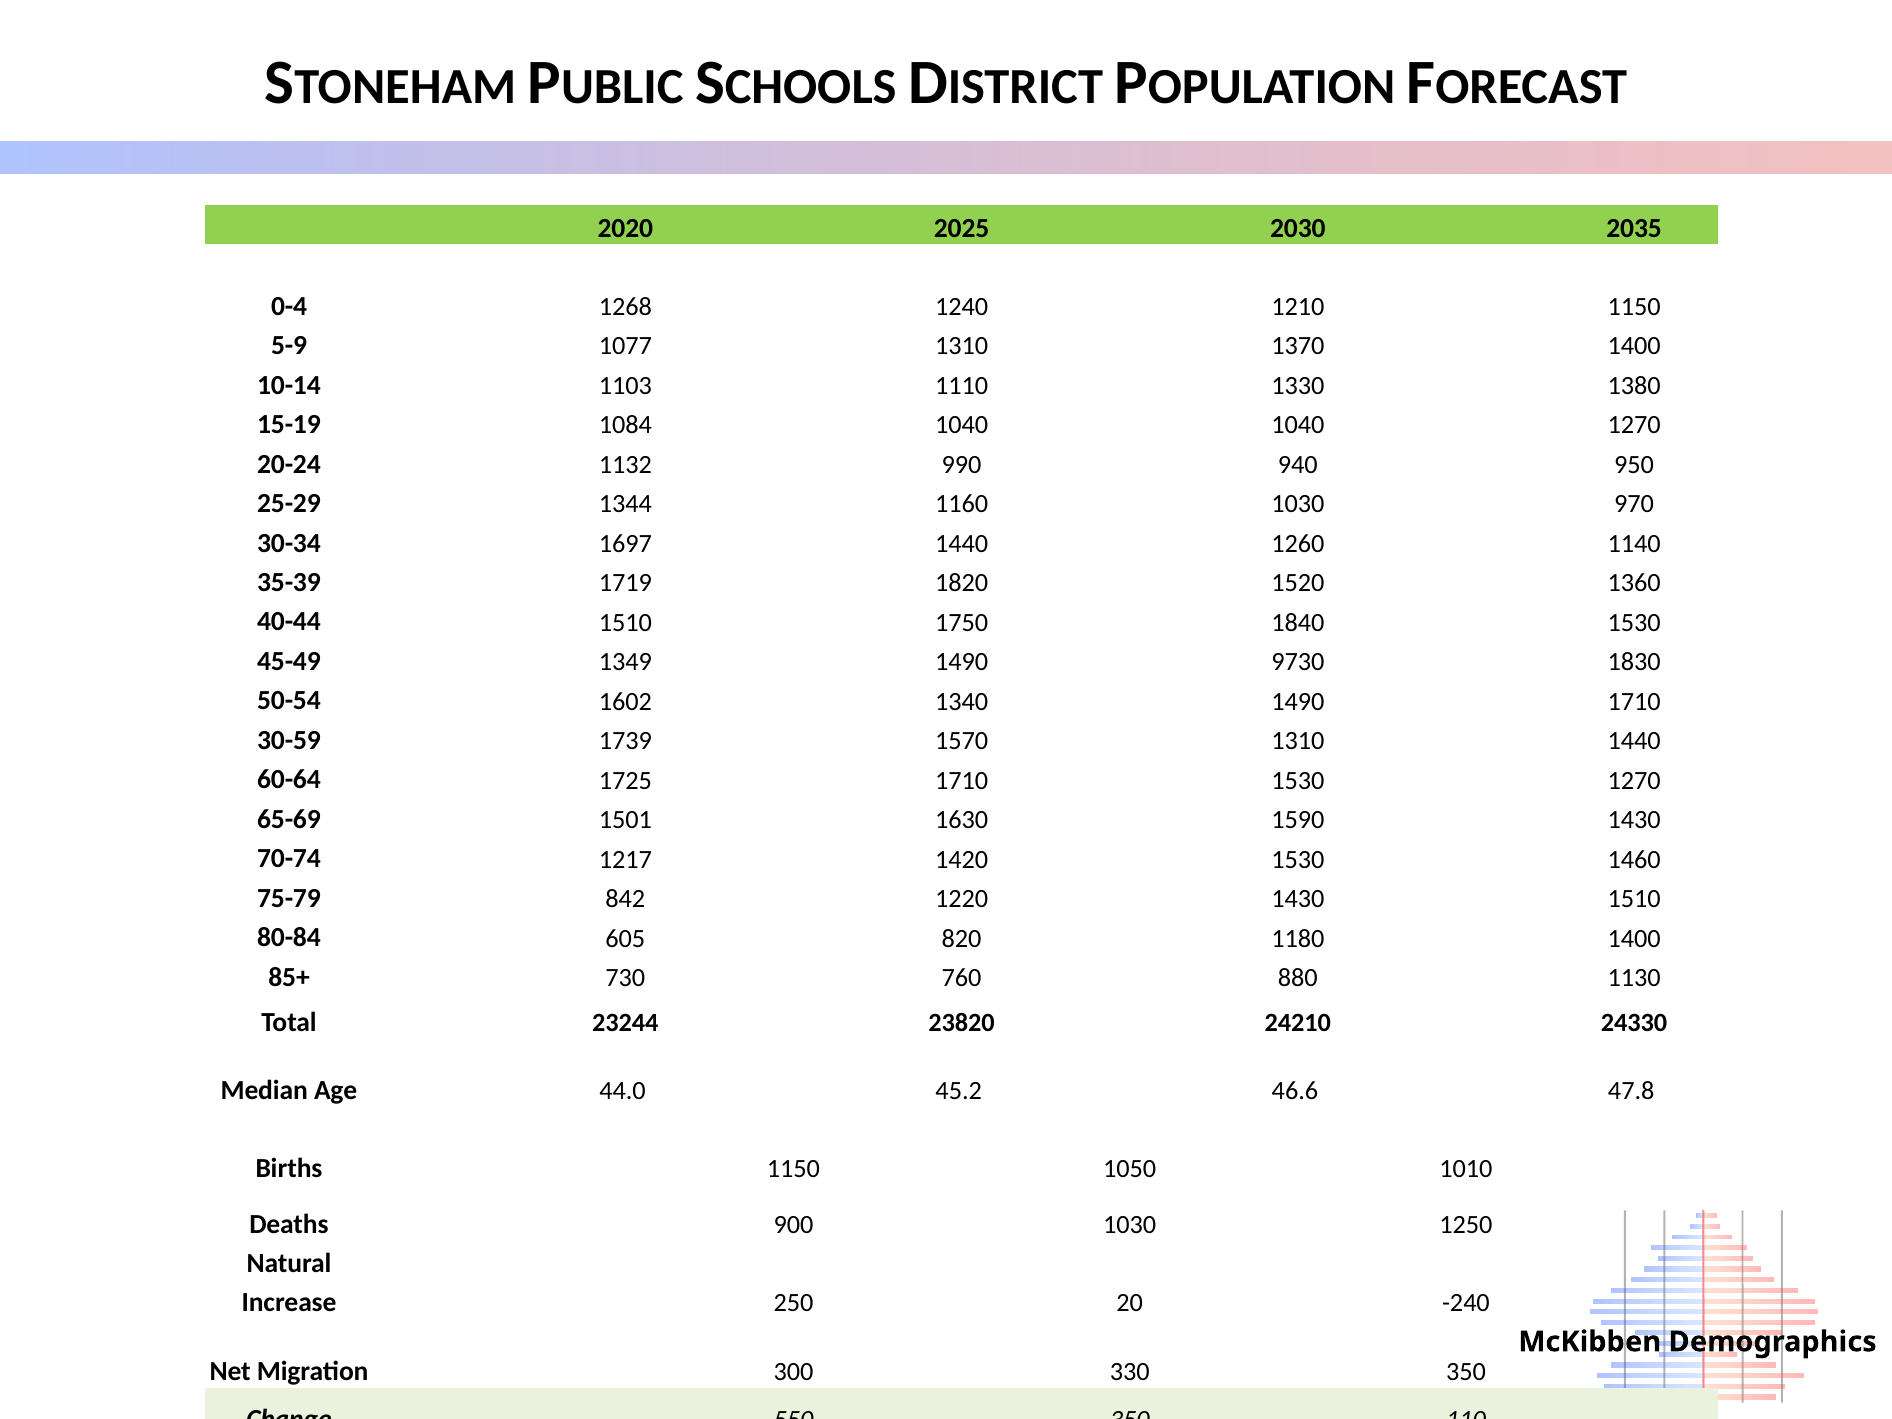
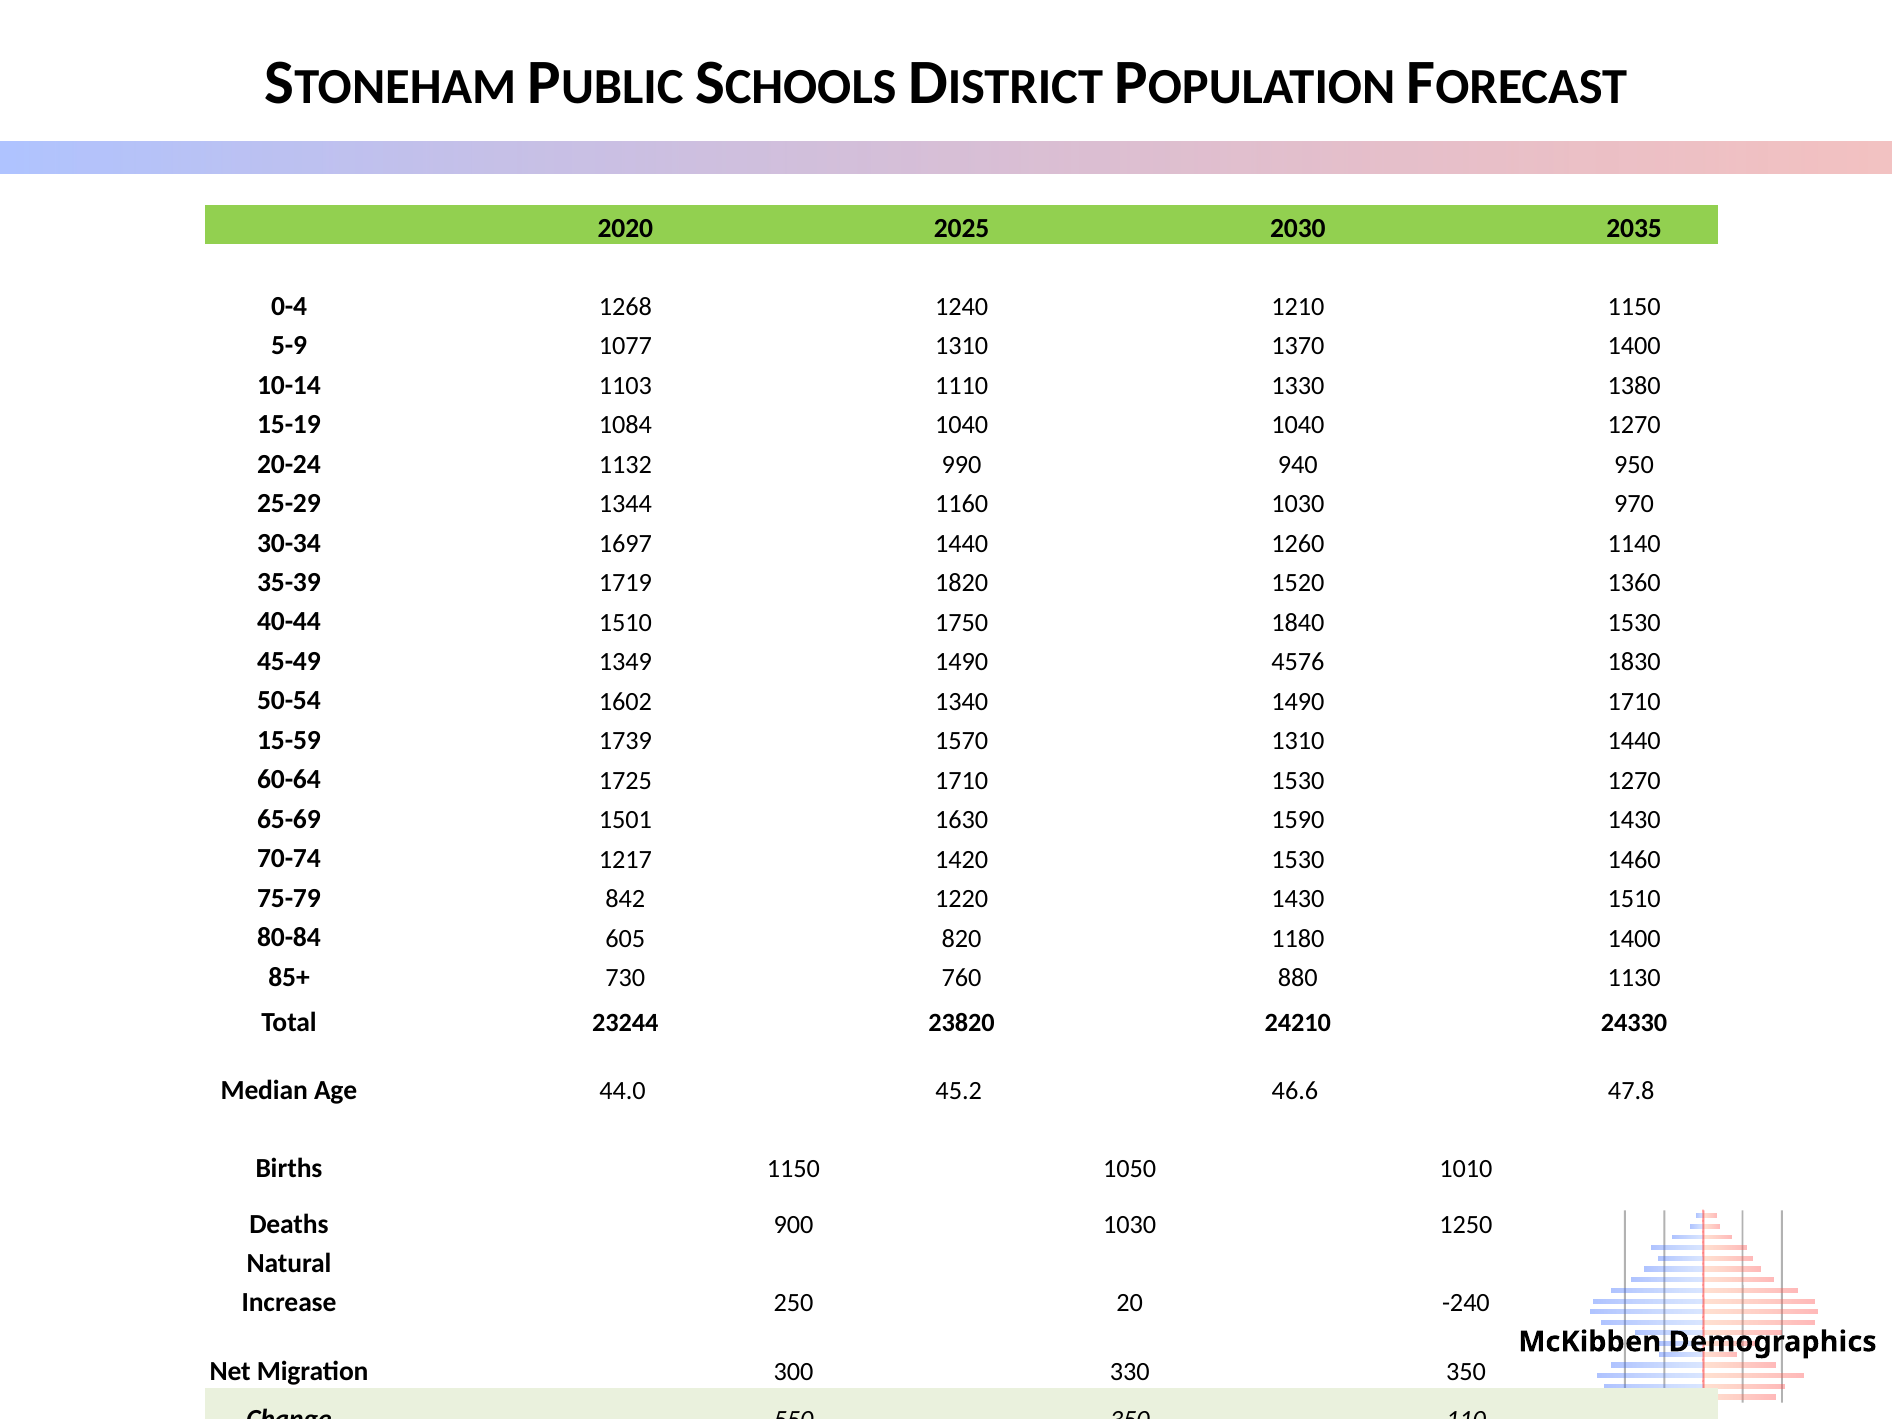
9730: 9730 -> 4576 (1298, 662)
30-59: 30-59 -> 15-59 (289, 740)
